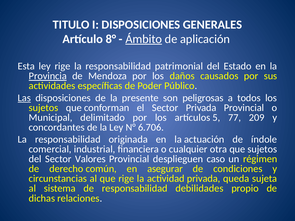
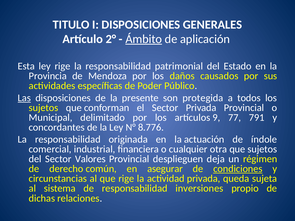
8°: 8° -> 2° (111, 39)
Provincia underline: present -> none (48, 76)
peligrosas: peligrosas -> protegida (203, 98)
5: 5 -> 9 (216, 118)
209: 209 -> 791 (257, 118)
6.706: 6.706 -> 8.776 (151, 127)
caso: caso -> deja (216, 159)
condiciones underline: none -> present (238, 169)
debilidades: debilidades -> inversiones (199, 189)
